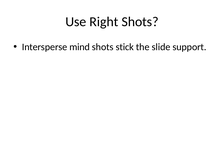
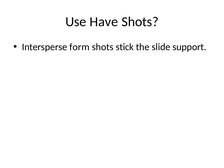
Right: Right -> Have (104, 22)
mind: mind -> form (79, 47)
